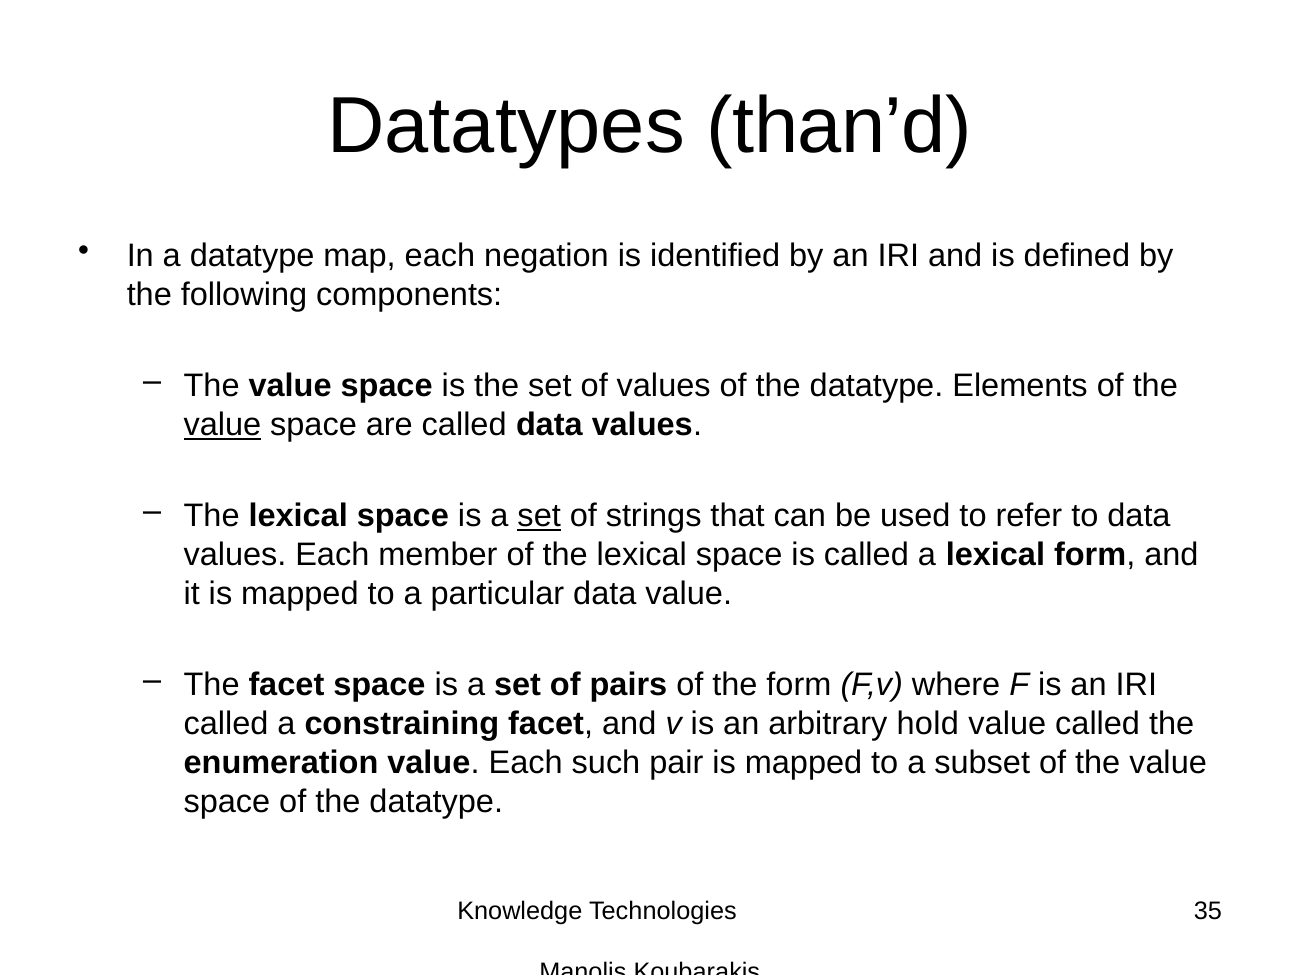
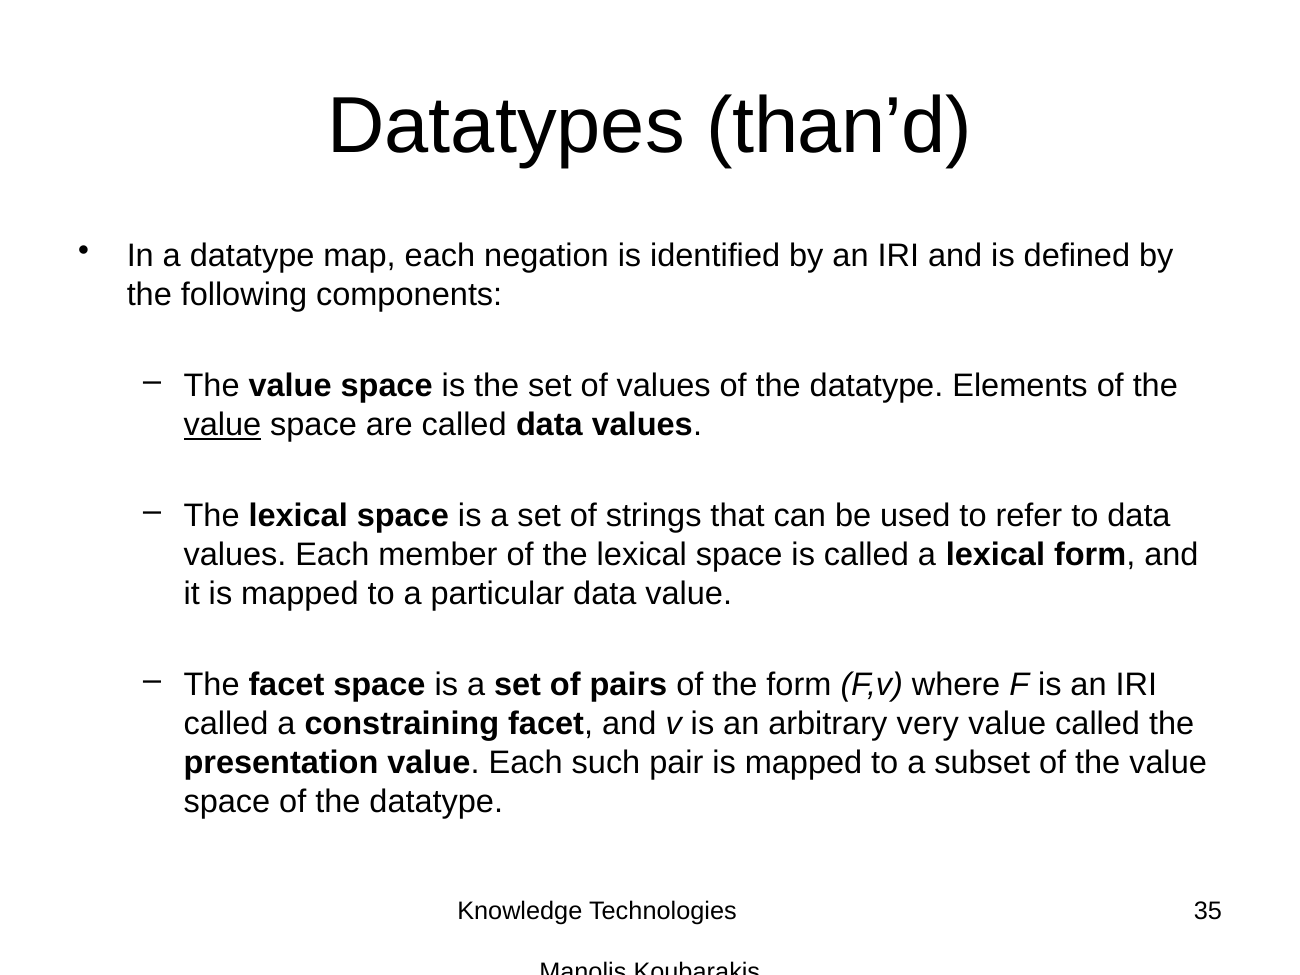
set underline: present -> none (539, 516)
hold: hold -> very (928, 724)
enumeration: enumeration -> presentation (281, 763)
